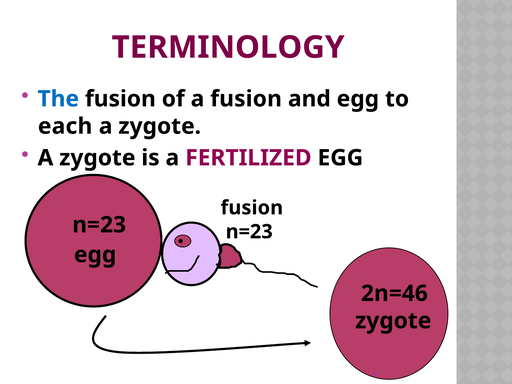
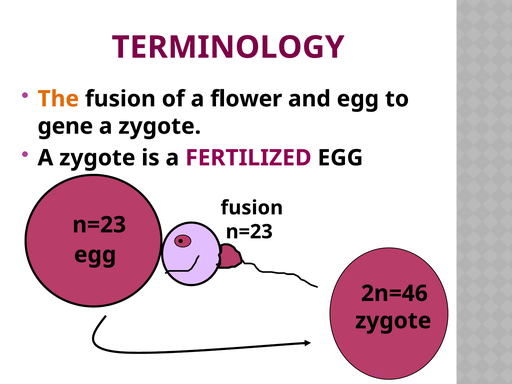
The colour: blue -> orange (58, 99)
a fusion: fusion -> flower (246, 99)
each: each -> gene (65, 126)
